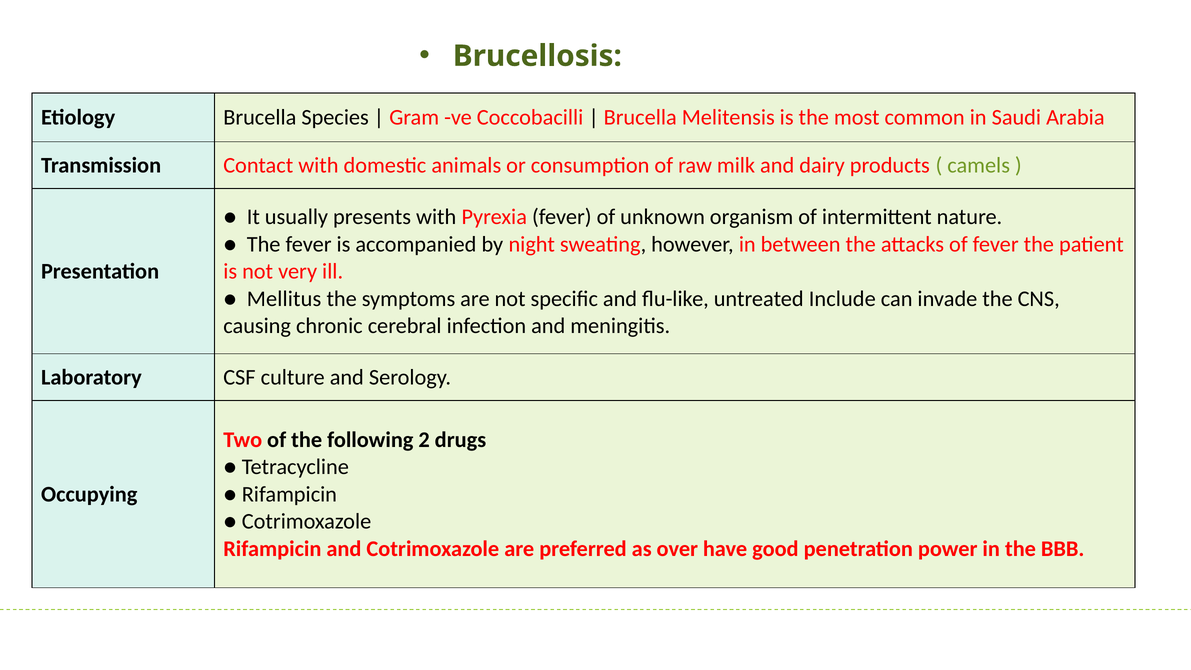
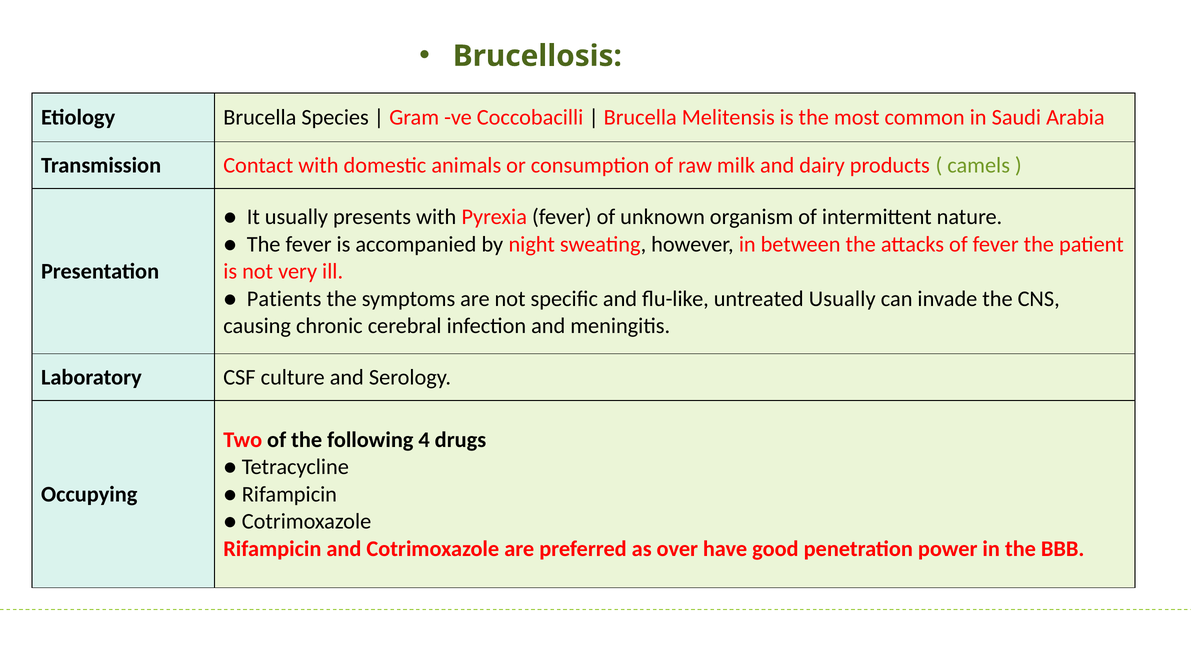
Mellitus: Mellitus -> Patients (284, 299)
untreated Include: Include -> Usually (842, 299)
2: 2 -> 4 (424, 440)
